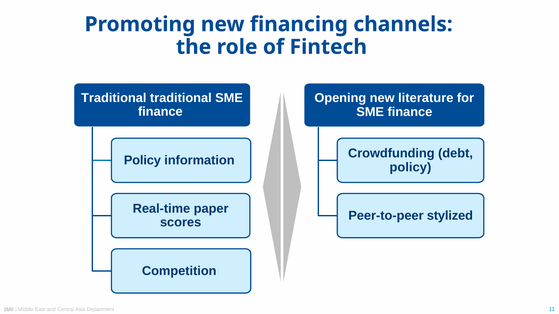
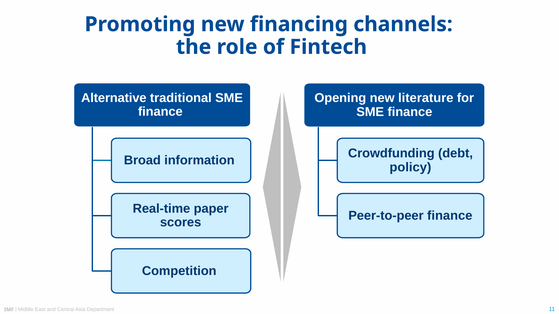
Traditional: Traditional -> Alternative (114, 98)
Policy: Policy -> Broad (142, 160)
Peer-to-peer stylized: stylized -> finance (450, 216)
